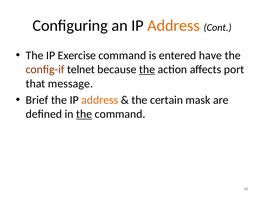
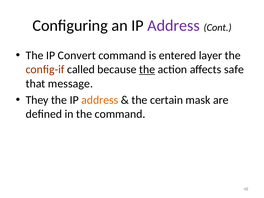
Address colour: orange -> purple (174, 26)
Exercise: Exercise -> Convert (77, 55)
have: have -> layer (211, 55)
telnet: telnet -> called (81, 69)
port: port -> safe (234, 69)
Brief: Brief -> They (37, 100)
the underline: present -> none (84, 114)
